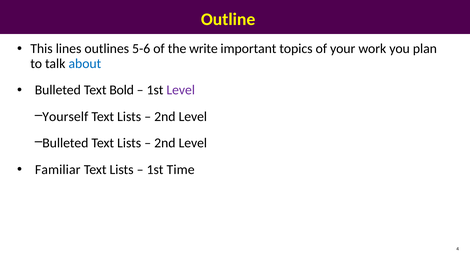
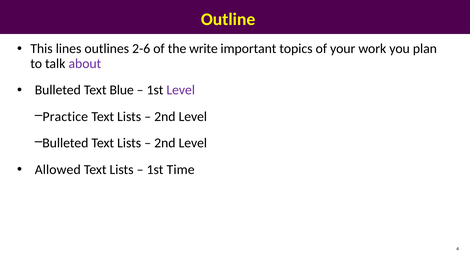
5-6: 5-6 -> 2-6 (141, 49)
about colour: blue -> purple (85, 64)
Bold: Bold -> Blue (122, 90)
Yourself: Yourself -> Practice (65, 117)
Familiar: Familiar -> Allowed (58, 170)
